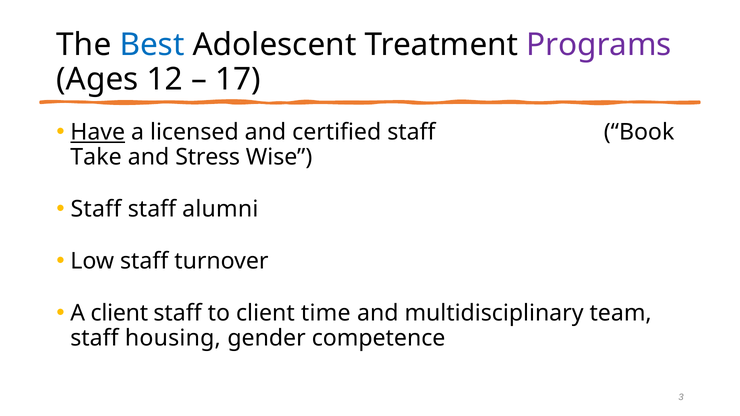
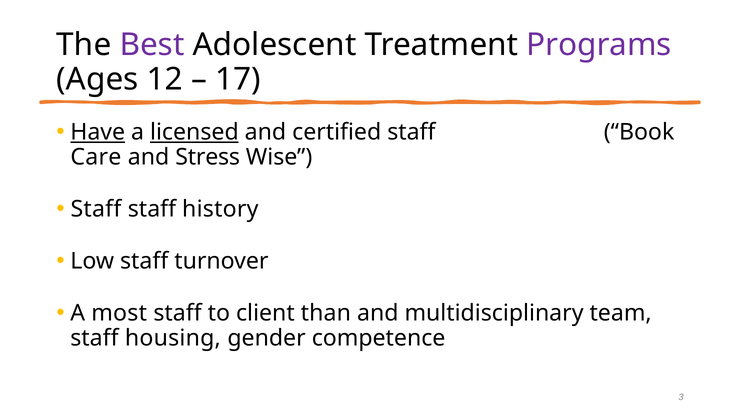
Best colour: blue -> purple (152, 45)
licensed underline: none -> present (194, 132)
Take: Take -> Care (96, 157)
alumni: alumni -> history (220, 209)
A client: client -> most (119, 313)
time: time -> than (326, 313)
